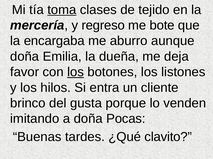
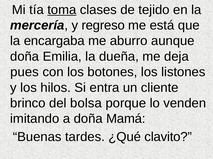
bote: bote -> está (162, 25)
favor: favor -> pues (25, 72)
los underline: present -> none (76, 72)
gusta: gusta -> bolsa (86, 104)
Pocas: Pocas -> Mamá (126, 119)
